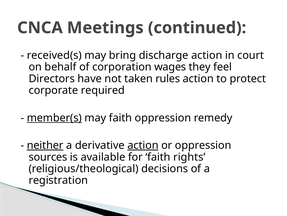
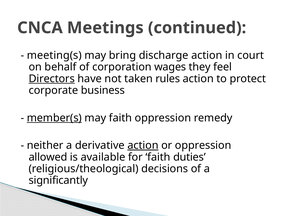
received(s: received(s -> meeting(s (54, 55)
Directors underline: none -> present (52, 78)
required: required -> business (103, 90)
neither underline: present -> none (45, 145)
sources: sources -> allowed (48, 157)
rights: rights -> duties (189, 157)
registration: registration -> significantly (58, 180)
